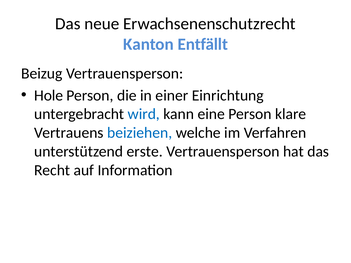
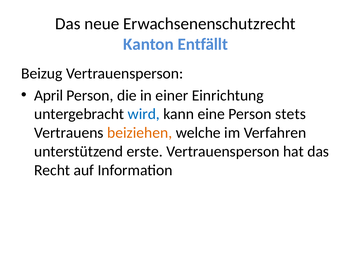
Hole: Hole -> April (49, 95)
klare: klare -> stets (291, 114)
beiziehen colour: blue -> orange (140, 133)
